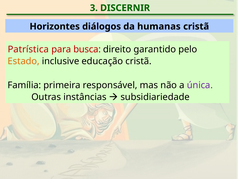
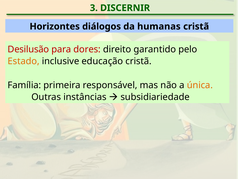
Patrística: Patrística -> Desilusão (28, 49)
busca: busca -> dores (87, 49)
única colour: purple -> orange (200, 85)
